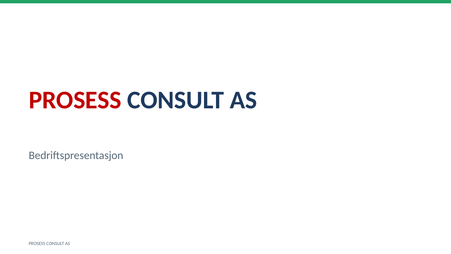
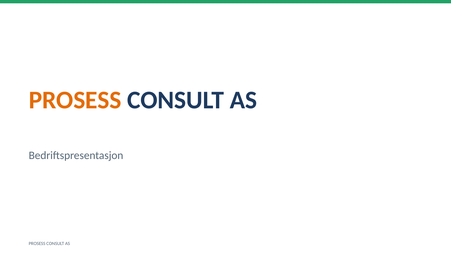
PROSESS colour: red -> orange (75, 100)
